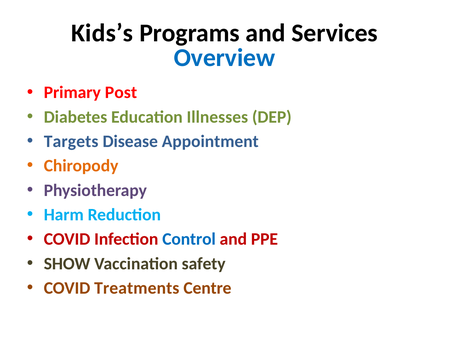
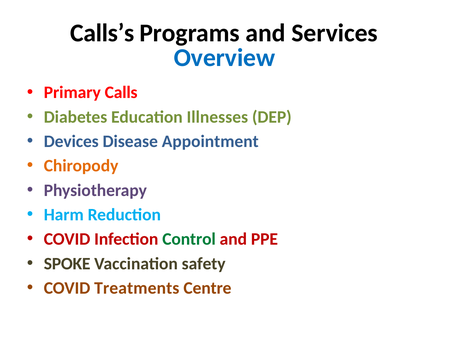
Kids’s: Kids’s -> Calls’s (102, 33)
Post: Post -> Calls (121, 92)
Targets: Targets -> Devices (71, 141)
Control colour: blue -> green (189, 239)
SHOW: SHOW -> SPOKE (67, 263)
